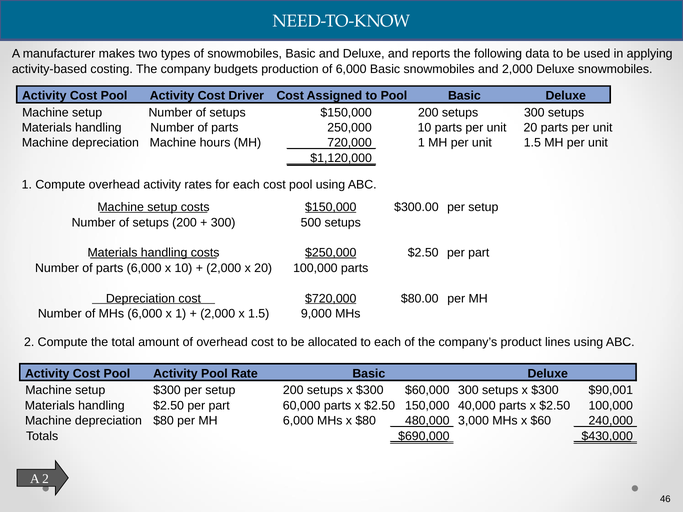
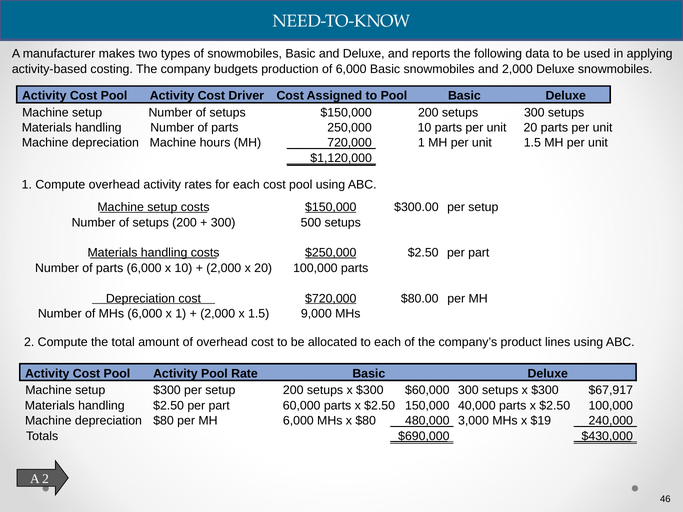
$90,001: $90,001 -> $67,917 (611, 390)
$60: $60 -> $19 (541, 421)
